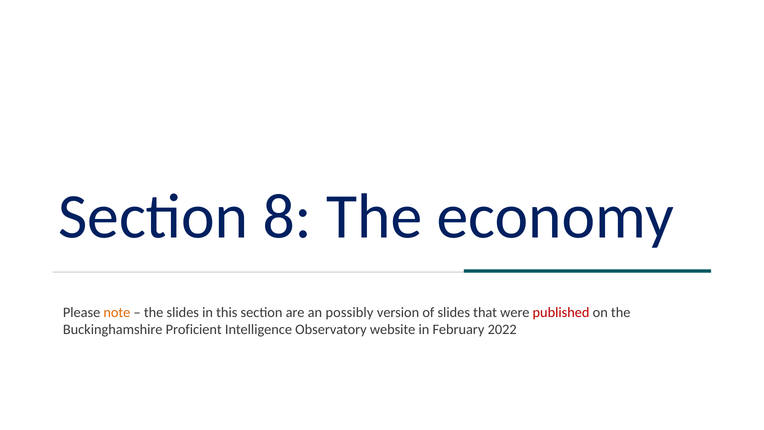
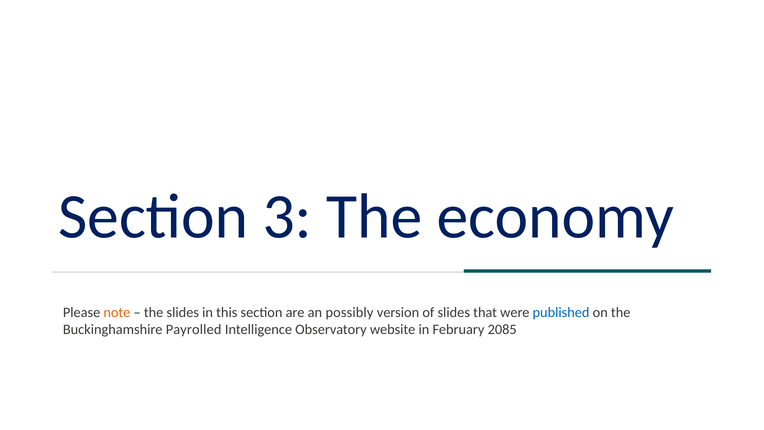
8: 8 -> 3 (287, 217)
published colour: red -> blue (561, 312)
Proficient: Proficient -> Payrolled (194, 330)
2022: 2022 -> 2085 (502, 330)
